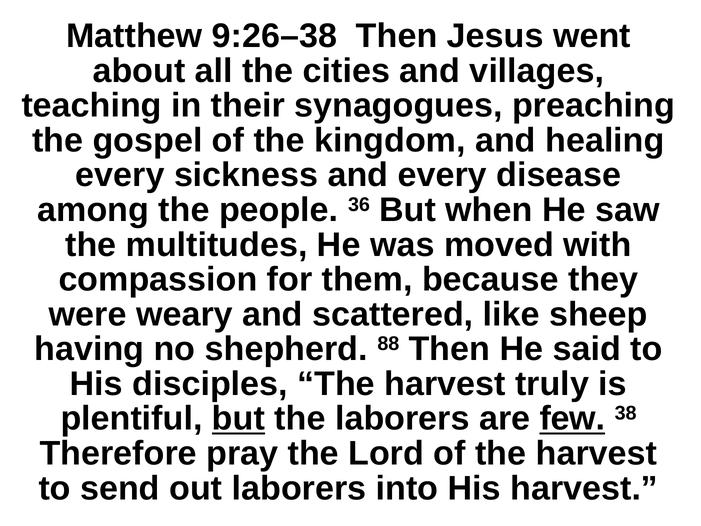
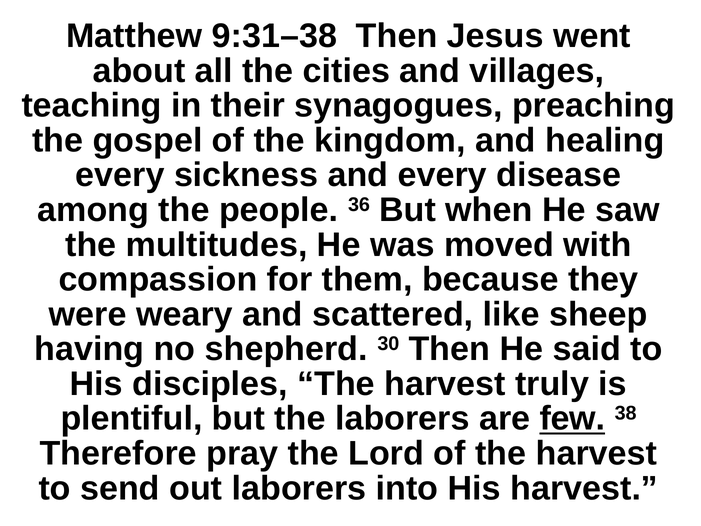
9:26–38: 9:26–38 -> 9:31–38 (275, 36)
88: 88 -> 30 (388, 343)
but underline: present -> none (238, 419)
